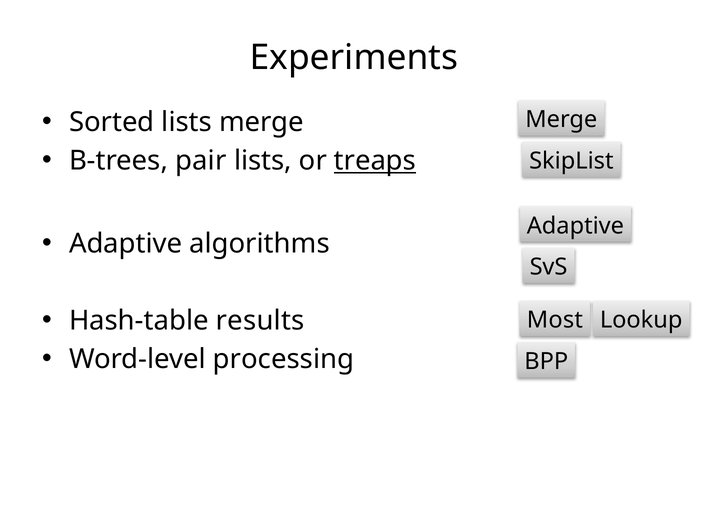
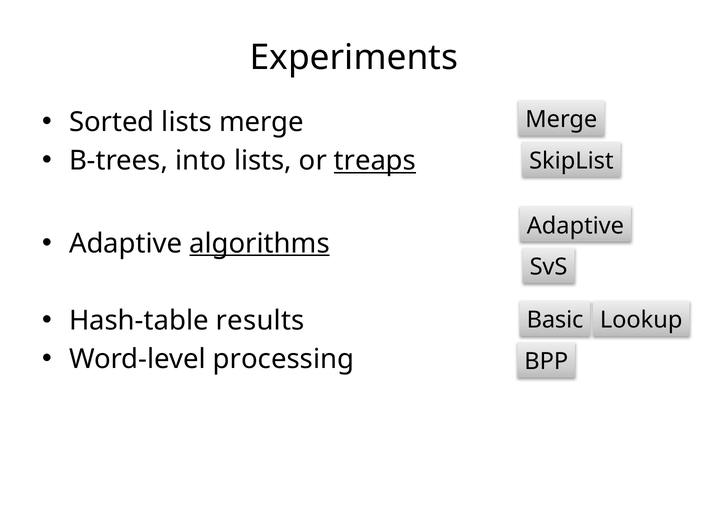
pair: pair -> into (201, 161)
algorithms underline: none -> present (260, 243)
Most: Most -> Basic (555, 320)
